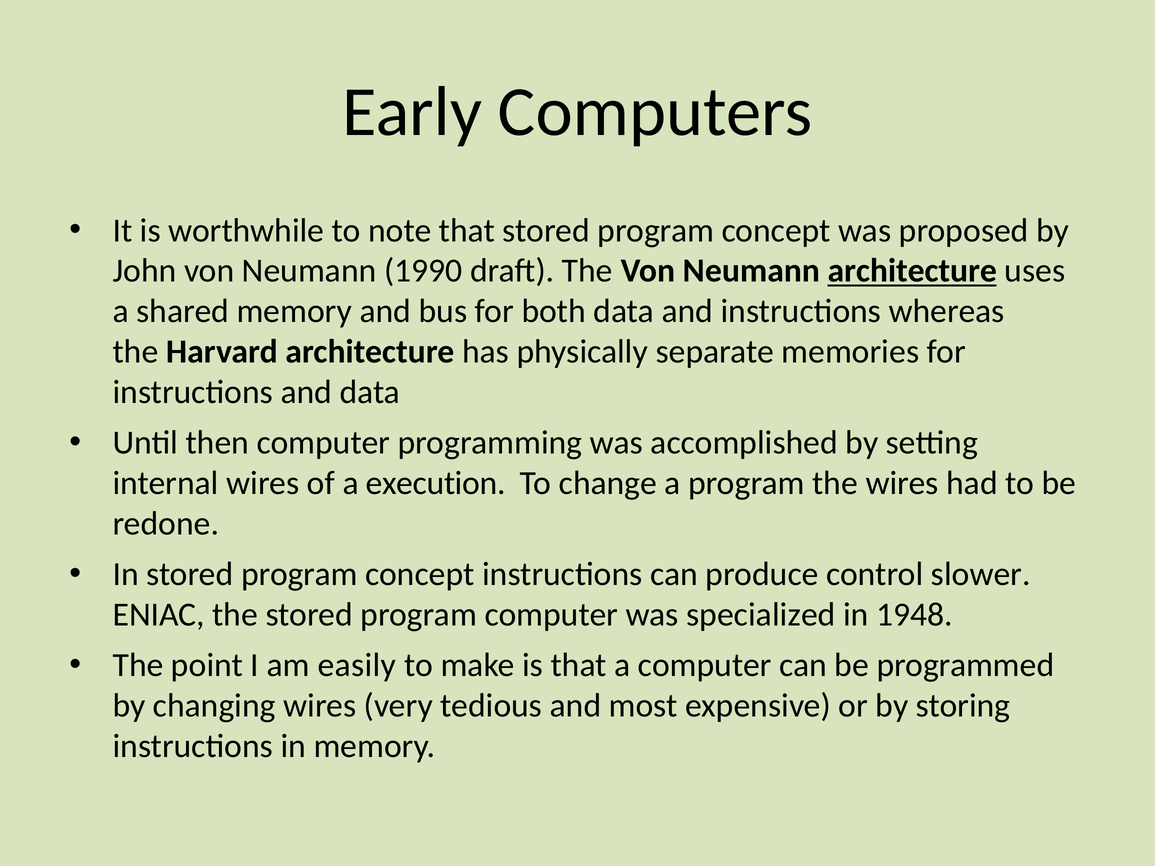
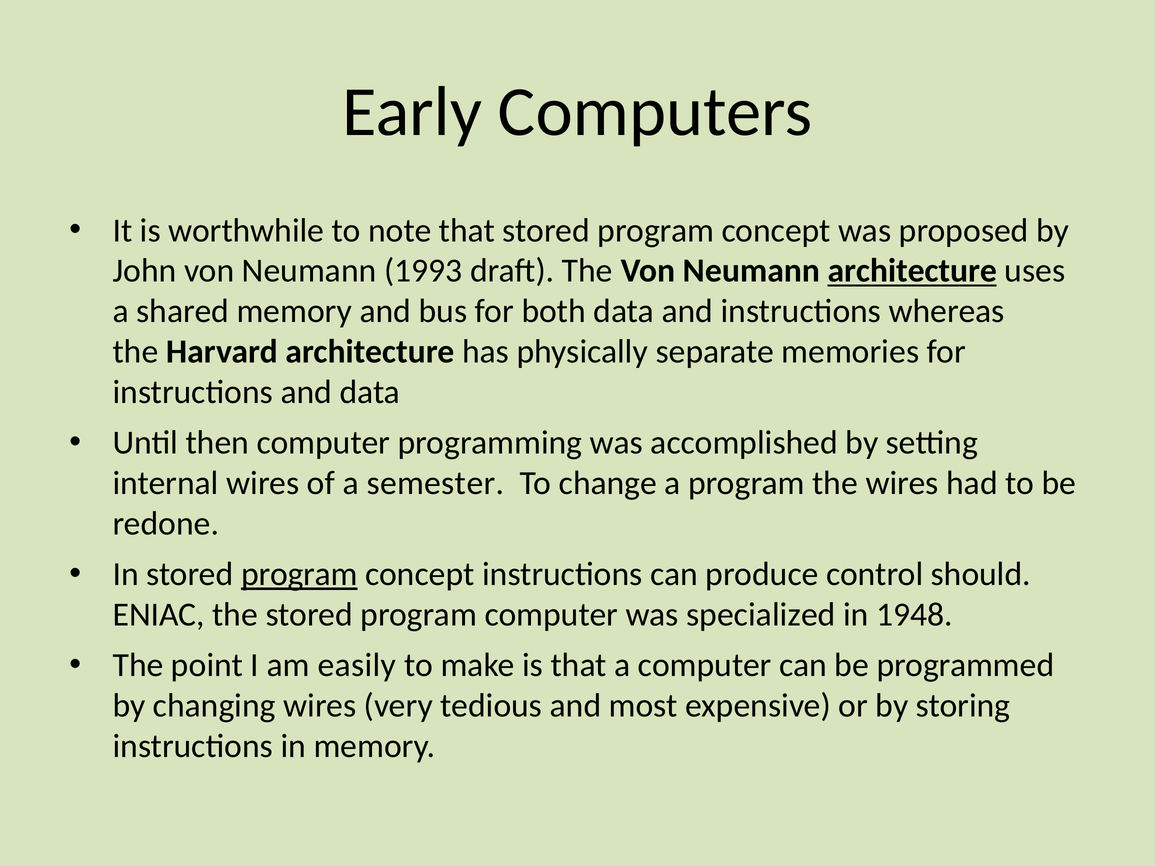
1990: 1990 -> 1993 (423, 271)
execution: execution -> semester (435, 483)
program underline: none -> present (299, 574)
slower: slower -> should (981, 574)
